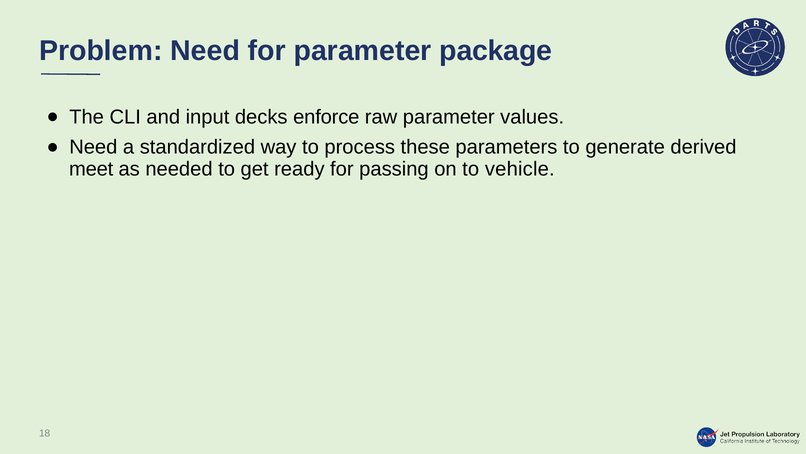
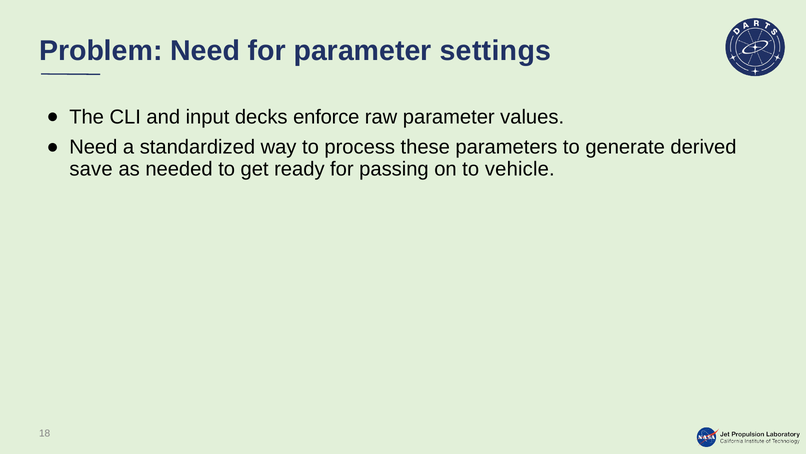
package: package -> settings (495, 51)
meet: meet -> save (91, 169)
